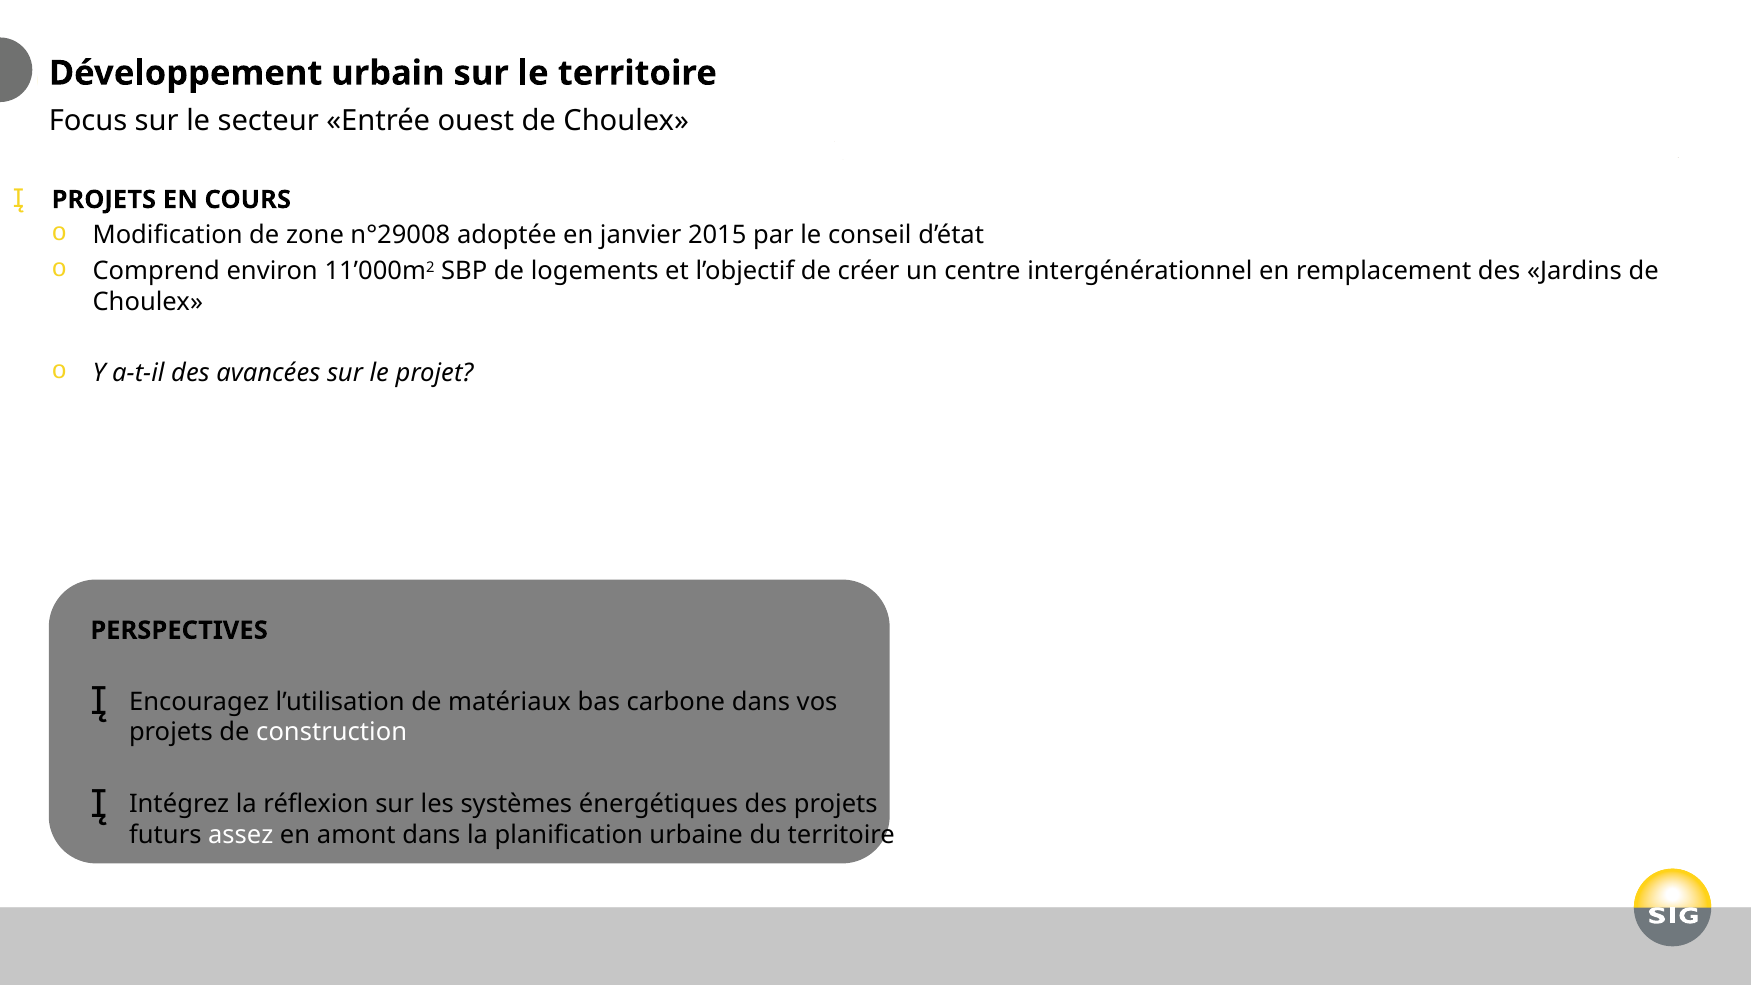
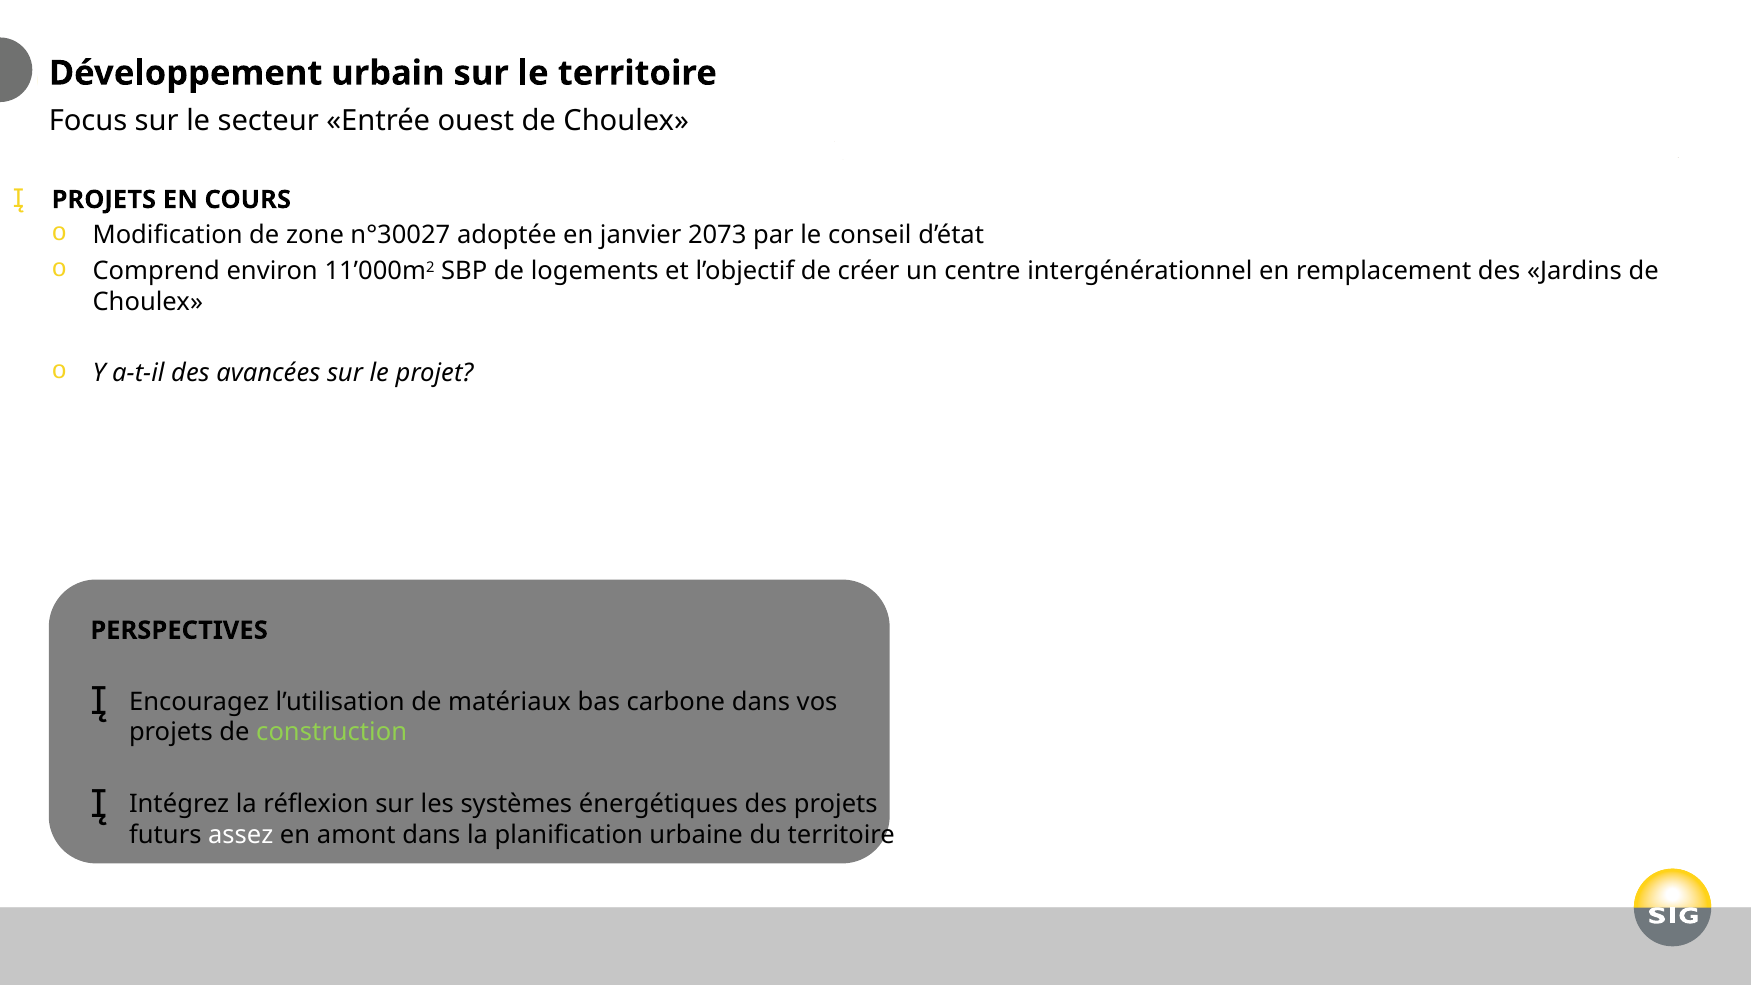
n°29008: n°29008 -> n°30027 (400, 235)
2015: 2015 -> 2073 (717, 235)
construction colour: white -> light green (332, 733)
